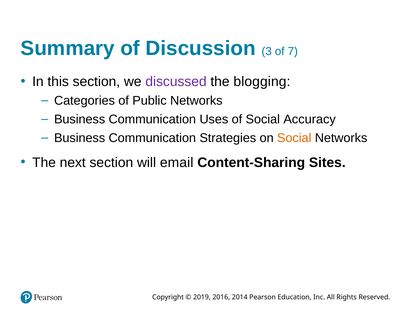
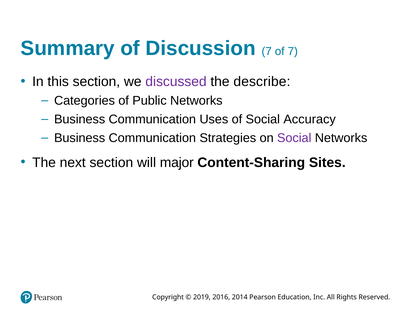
Discussion 3: 3 -> 7 (267, 51)
blogging: blogging -> describe (262, 82)
Social colour: orange -> purple (294, 138)
email: email -> major (177, 162)
